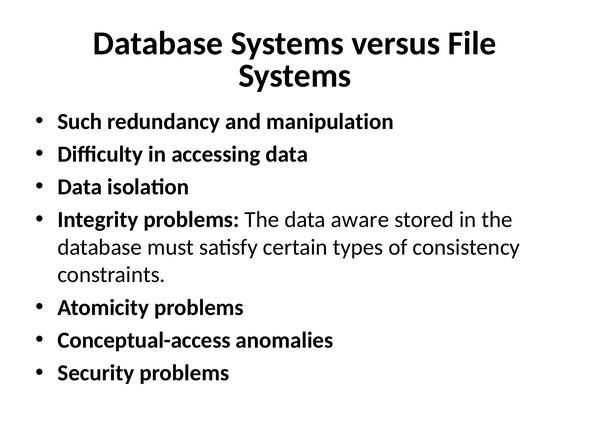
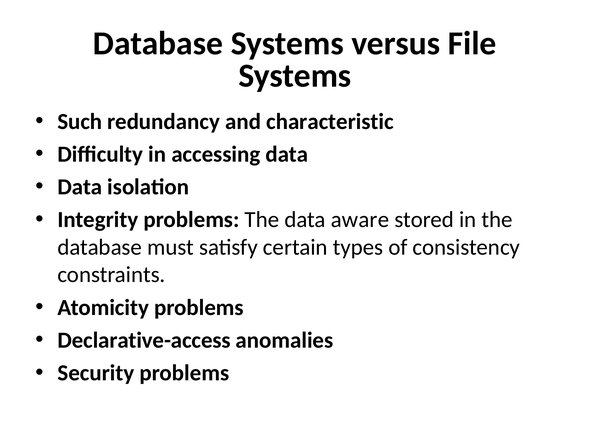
manipulation: manipulation -> characteristic (330, 122)
Conceptual-access: Conceptual-access -> Declarative-access (144, 341)
